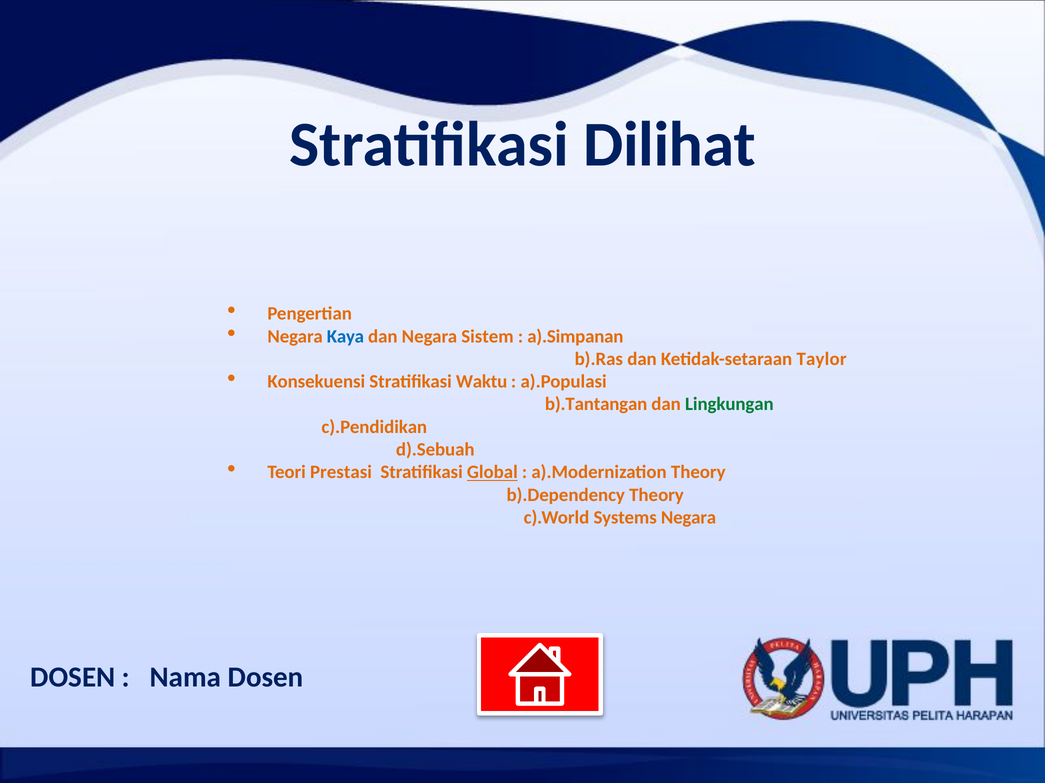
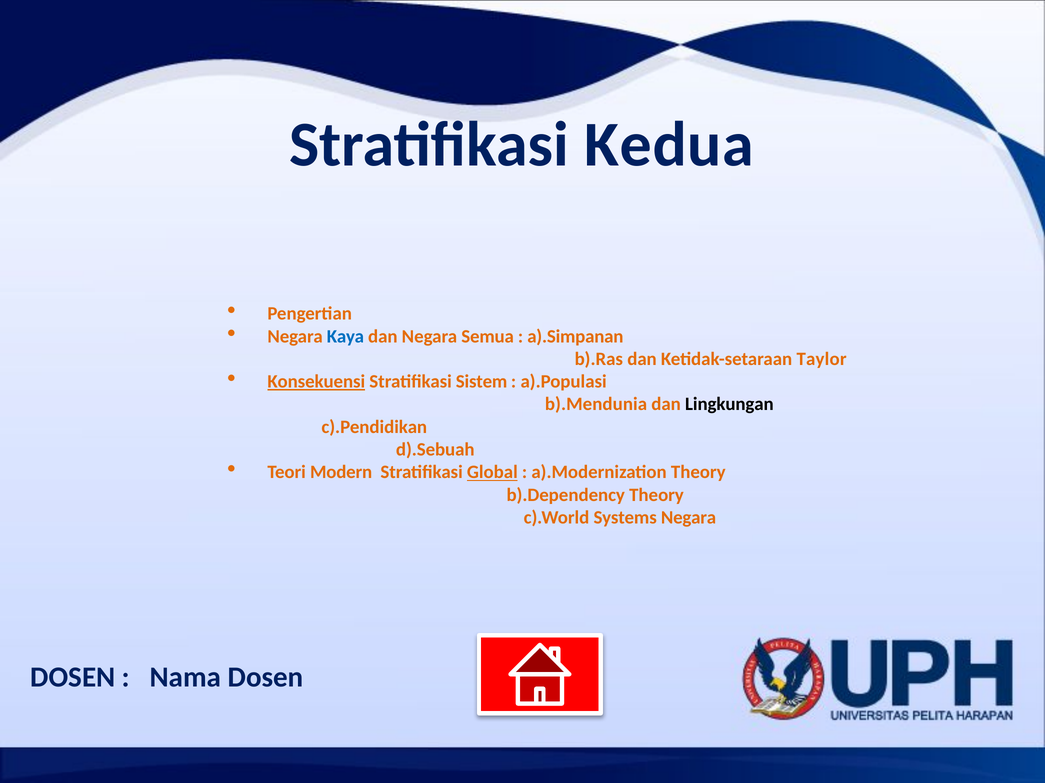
Dilihat: Dilihat -> Kedua (669, 145)
Sistem: Sistem -> Semua (488, 337)
Konsekuensi underline: none -> present (316, 382)
Waktu: Waktu -> Sistem (482, 382)
b).Tantangan: b).Tantangan -> b).Mendunia (596, 405)
Lingkungan colour: green -> black (729, 405)
Prestasi: Prestasi -> Modern (341, 473)
